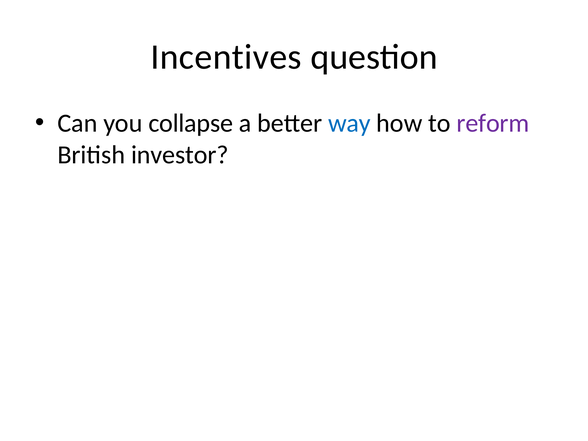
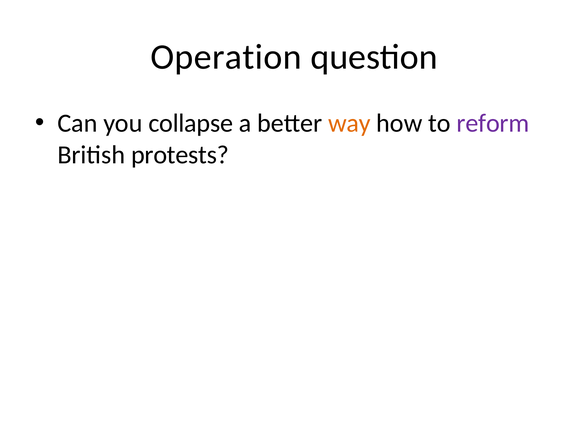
Incentives: Incentives -> Operation (226, 57)
way colour: blue -> orange (349, 123)
investor: investor -> protests (180, 155)
